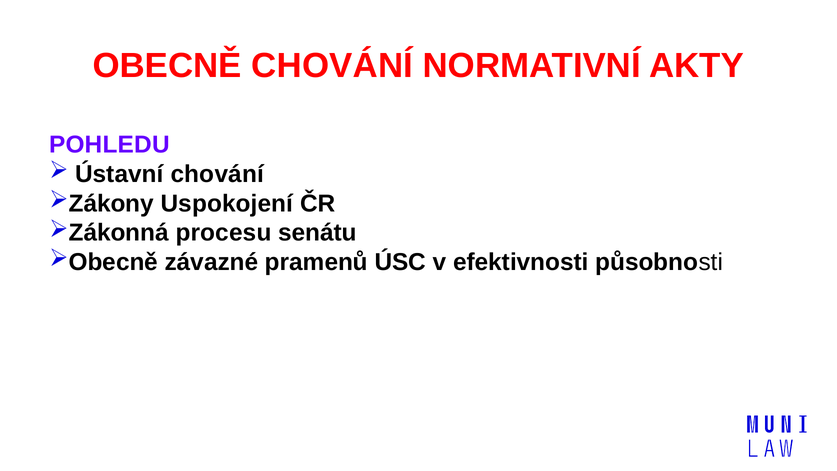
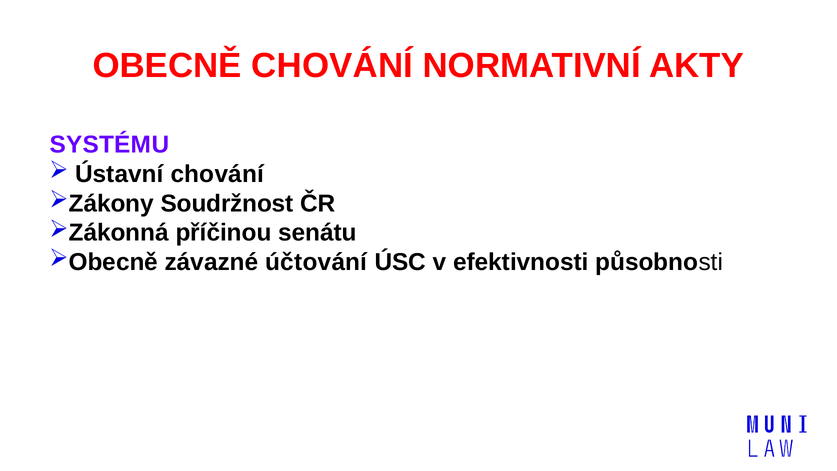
POHLEDU: POHLEDU -> SYSTÉMU (109, 145)
Uspokojení: Uspokojení -> Soudržnost (227, 203)
procesu: procesu -> příčinou (224, 233)
pramenů: pramenů -> účtování (316, 262)
